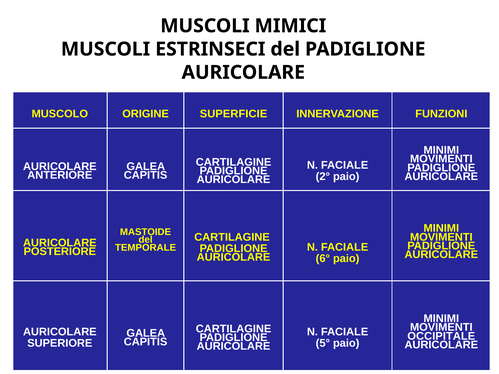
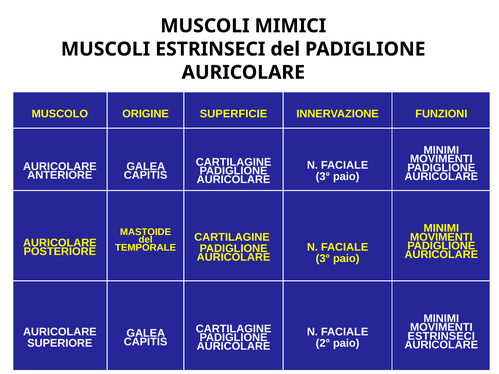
2°: 2° -> 3° (323, 177)
6°: 6° -> 3° (323, 259)
OCCIPITALE: OCCIPITALE -> ESTRINSECI (441, 336)
5°: 5° -> 2° (323, 343)
